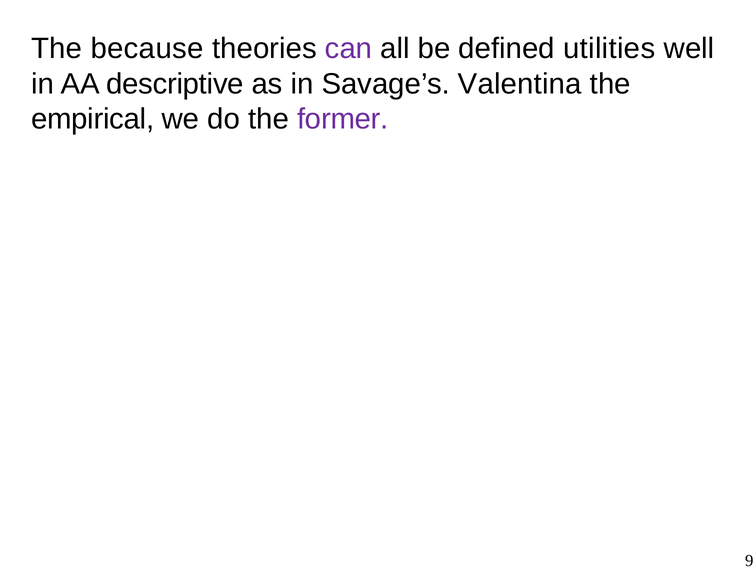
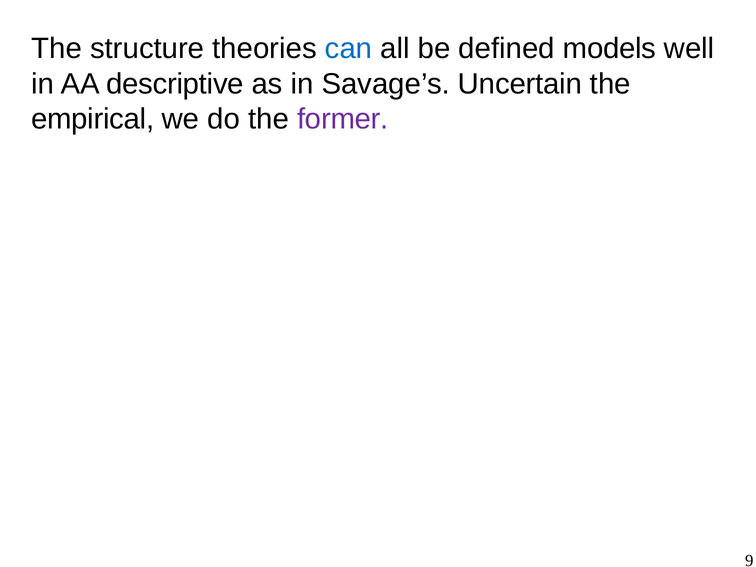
because: because -> structure (147, 49)
can colour: purple -> blue (349, 49)
utilities: utilities -> models (609, 49)
Valentina: Valentina -> Uncertain (520, 84)
